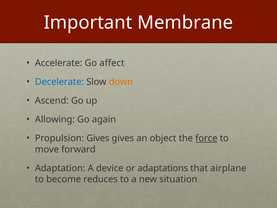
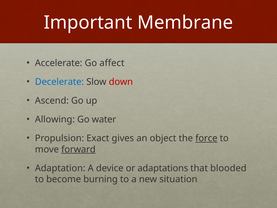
down colour: orange -> red (121, 82)
again: again -> water (104, 119)
Propulsion Gives: Gives -> Exact (98, 138)
forward underline: none -> present (78, 149)
airplane: airplane -> blooded (228, 168)
reduces: reduces -> burning (101, 179)
